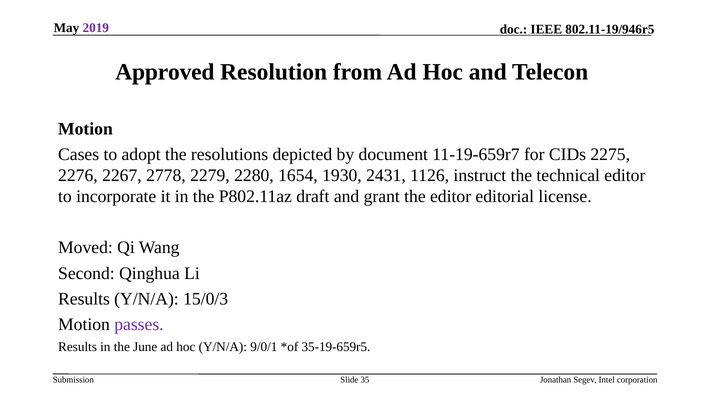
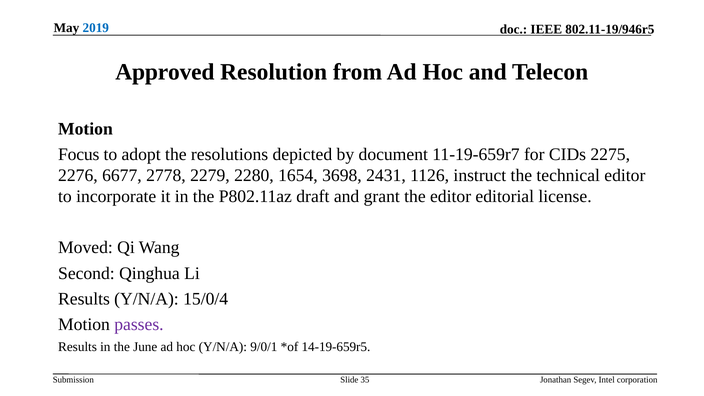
2019 colour: purple -> blue (96, 28)
Cases: Cases -> Focus (79, 154)
2267: 2267 -> 6677 (122, 175)
1930: 1930 -> 3698 (342, 175)
15/0/3: 15/0/3 -> 15/0/4 (206, 299)
35-19-659r5: 35-19-659r5 -> 14-19-659r5 (336, 347)
